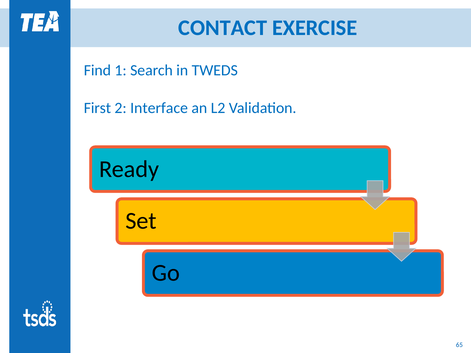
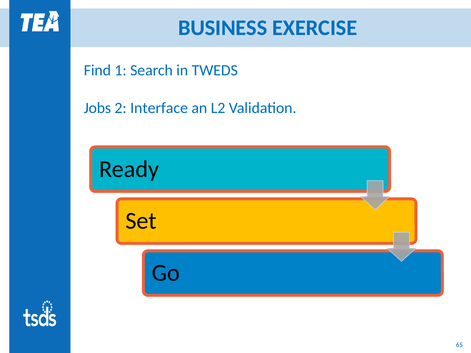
CONTACT: CONTACT -> BUSINESS (223, 28)
First: First -> Jobs (97, 108)
